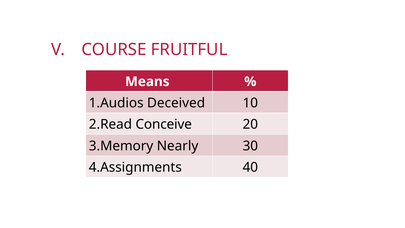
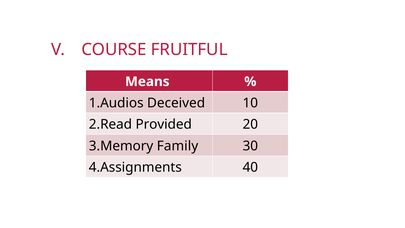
Conceive: Conceive -> Provided (164, 124)
Nearly: Nearly -> Family (178, 146)
